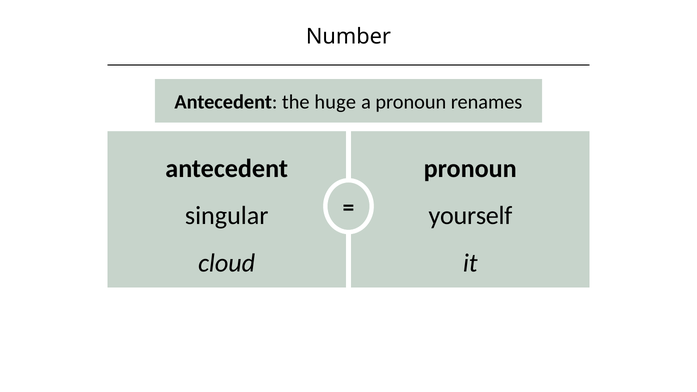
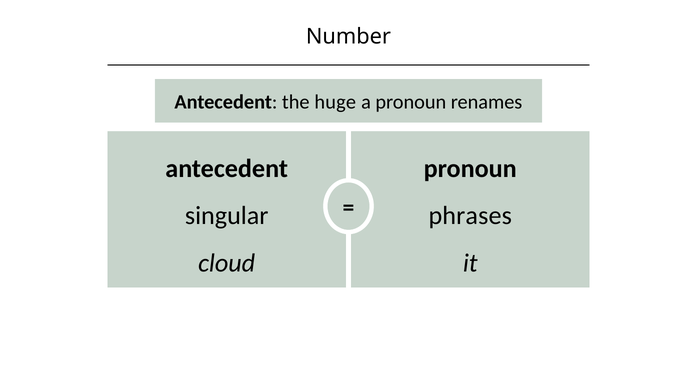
yourself: yourself -> phrases (470, 216)
